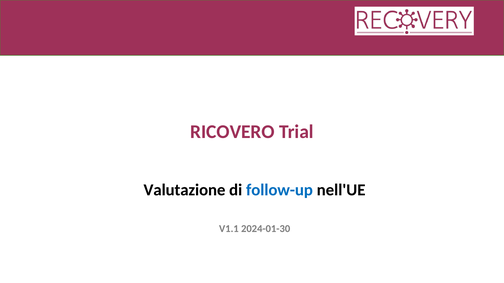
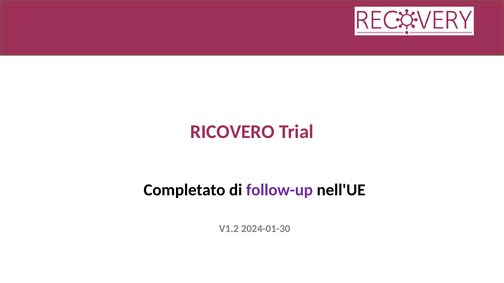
Valutazione: Valutazione -> Completato (184, 190)
follow-up colour: blue -> purple (279, 190)
V1.1: V1.1 -> V1.2 (229, 229)
